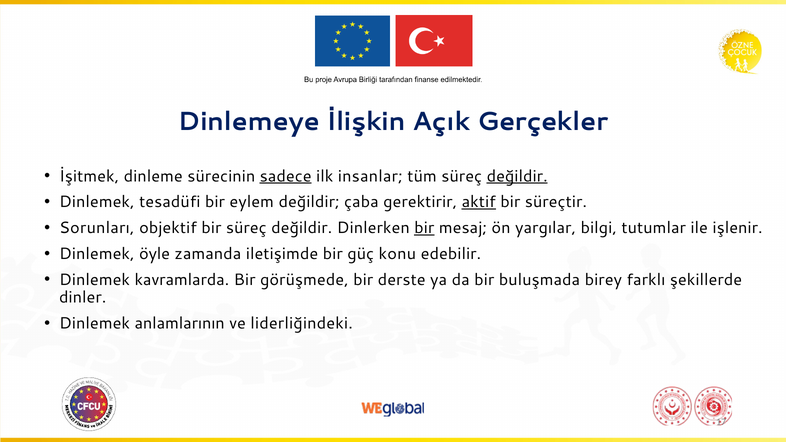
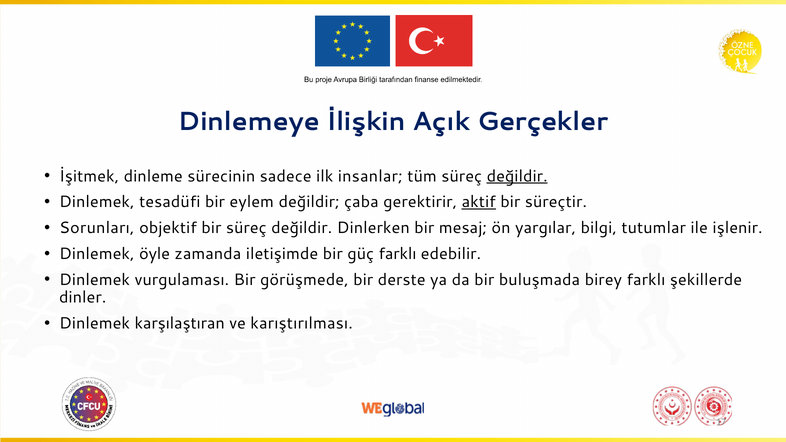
sadece underline: present -> none (286, 176)
bir underline: present -> none (424, 228)
güç konu: konu -> farklı (397, 254)
kavramlarda: kavramlarda -> vurgulaması (182, 280)
anlamlarının: anlamlarının -> karşılaştıran (180, 323)
liderliğindeki: liderliğindeki -> karıştırılması (302, 323)
